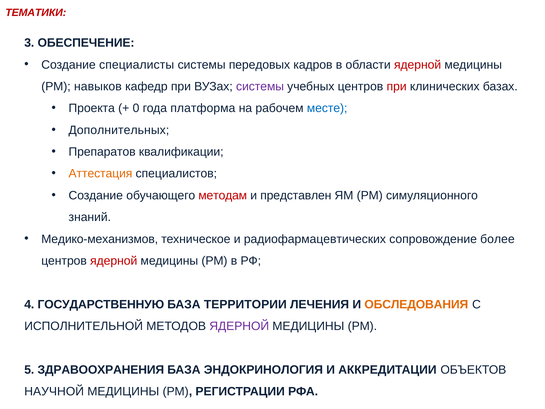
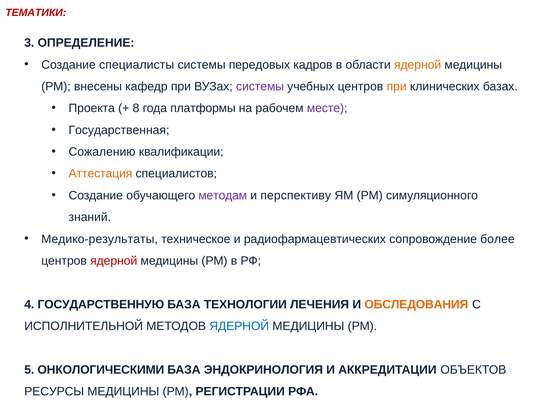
ОБЕСПЕЧЕНИЕ: ОБЕСПЕЧЕНИЕ -> ОПРЕДЕЛЕНИЕ (86, 43)
ядерной colour: red -> orange (418, 65)
навыков: навыков -> внесены (98, 86)
при colour: red -> orange (397, 86)
0: 0 -> 8 (136, 108)
платформа: платформа -> платформы (203, 108)
месте colour: blue -> purple (327, 108)
Дополнительных: Дополнительных -> Государственная (119, 130)
Препаратов: Препаратов -> Сожалению (102, 152)
методам colour: red -> purple (223, 195)
представлен: представлен -> перспективу (296, 195)
Медико-механизмов: Медико-механизмов -> Медико-результаты (100, 239)
ТЕРРИТОРИИ: ТЕРРИТОРИИ -> ТЕХНОЛОГИИ (245, 304)
ЯДЕРНОЙ colour: purple -> blue (239, 326)
ЗДРАВООХРАНЕНИЯ: ЗДРАВООХРАНЕНИЯ -> ОНКОЛОГИЧЕСКИМИ (101, 370)
НАУЧНОЙ: НАУЧНОЙ -> РЕСУРСЫ (54, 391)
